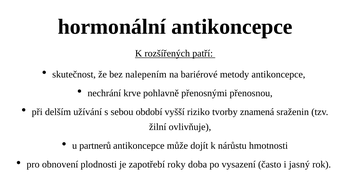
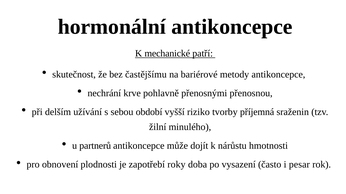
rozšířených: rozšířených -> mechanické (167, 54)
nalepením: nalepením -> častějšímu (146, 75)
znamená: znamená -> příjemná (257, 112)
ovlivňuje: ovlivňuje -> minulého (190, 127)
jasný: jasný -> pesar (299, 165)
